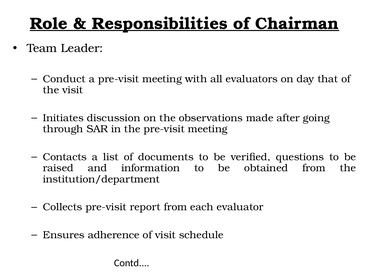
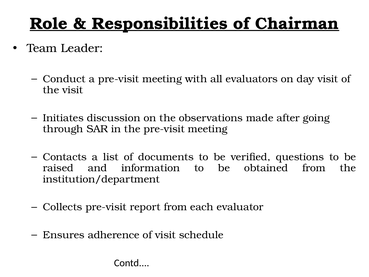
day that: that -> visit (328, 79)
